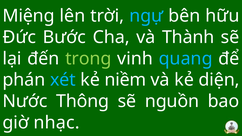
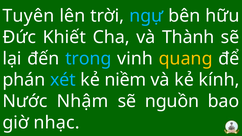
Miệng: Miệng -> Tuyên (28, 16)
Bước: Bước -> Khiết (64, 37)
trong colour: light green -> light blue (88, 59)
quang colour: light blue -> yellow (186, 59)
diện: diện -> kính (219, 80)
Thông: Thông -> Nhậm (82, 101)
